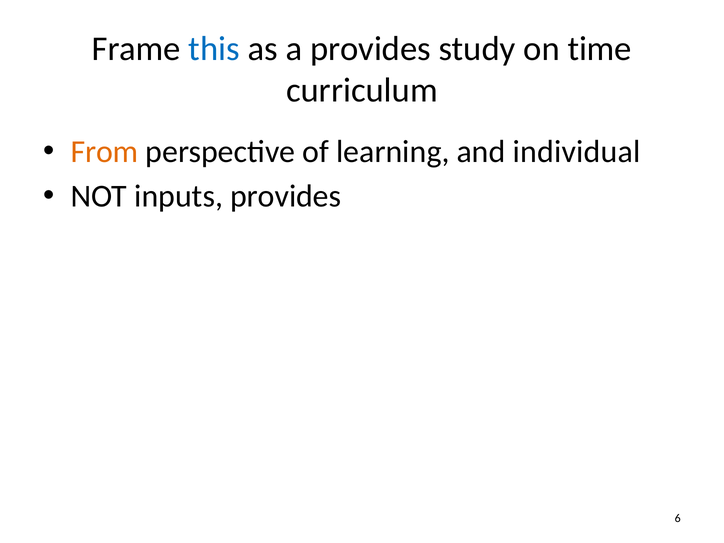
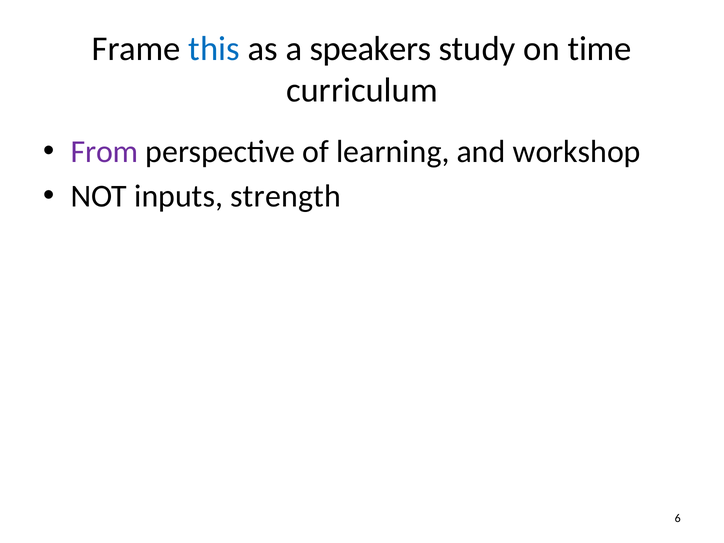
a provides: provides -> speakers (371, 49)
From colour: orange -> purple (104, 152)
individual: individual -> workshop (577, 152)
inputs provides: provides -> strength (286, 196)
